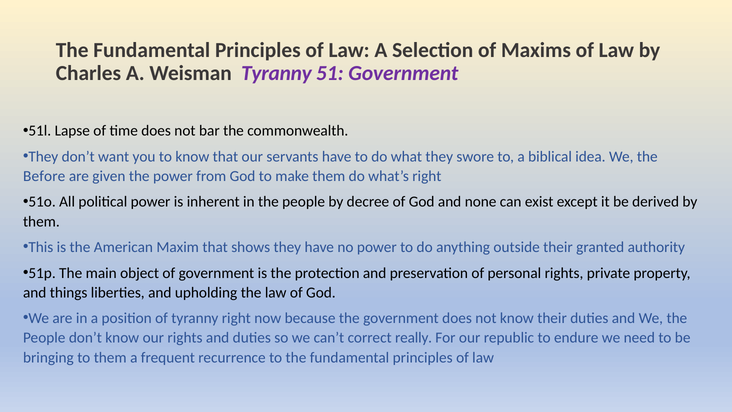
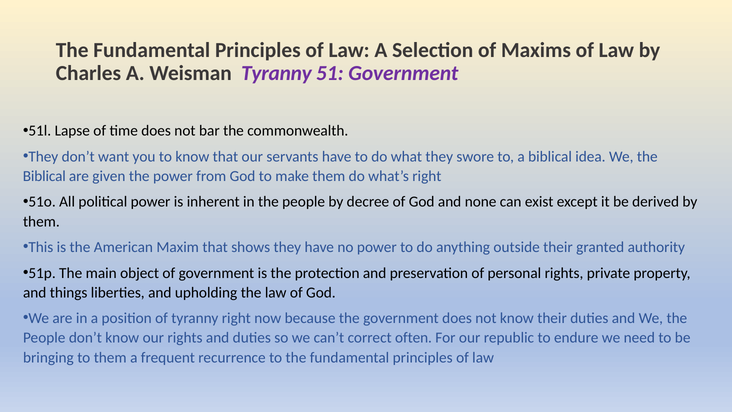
Before: Before -> Biblical (44, 176)
really: really -> often (414, 338)
